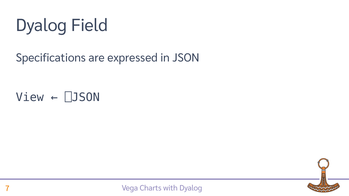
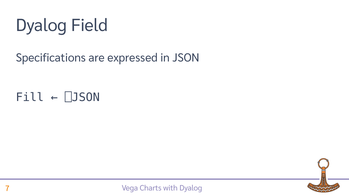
View: View -> Fill (30, 97)
